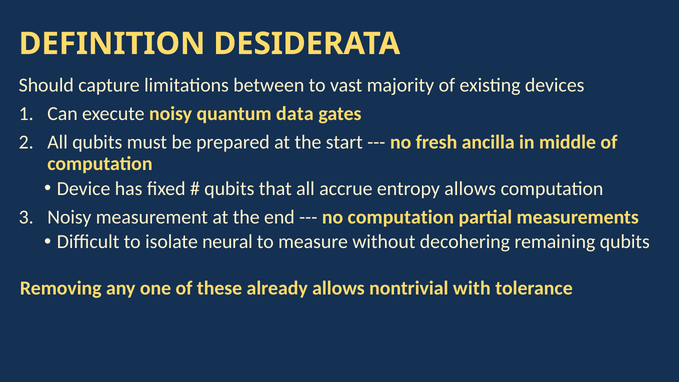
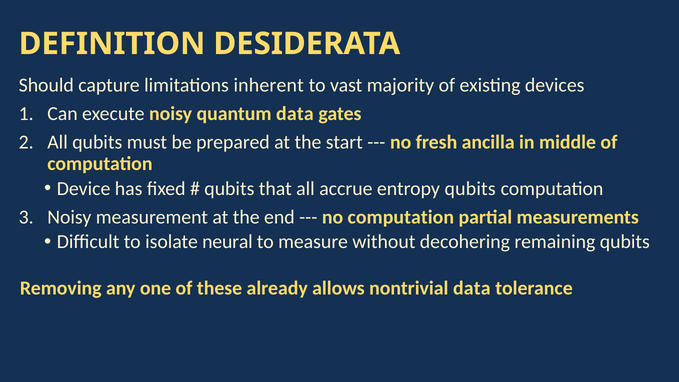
between: between -> inherent (269, 85)
entropy allows: allows -> qubits (470, 188)
nontrivial with: with -> data (472, 288)
